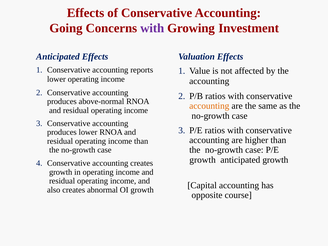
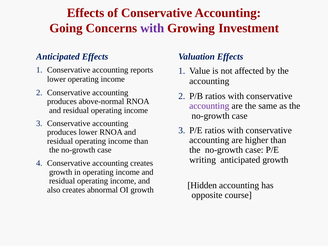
accounting colour: orange -> purple (209, 106)
growth: growth -> writing (203, 160)
Capital: Capital -> Hidden (202, 185)
